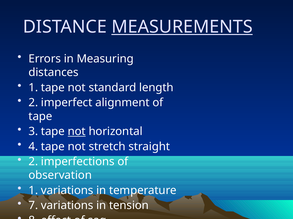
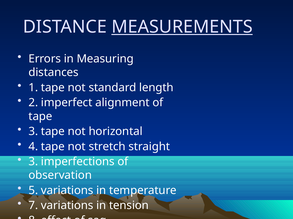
not underline: present -> none (77, 132)
2: 2 -> 3 (33, 162)
1: 1 -> 5 (33, 191)
